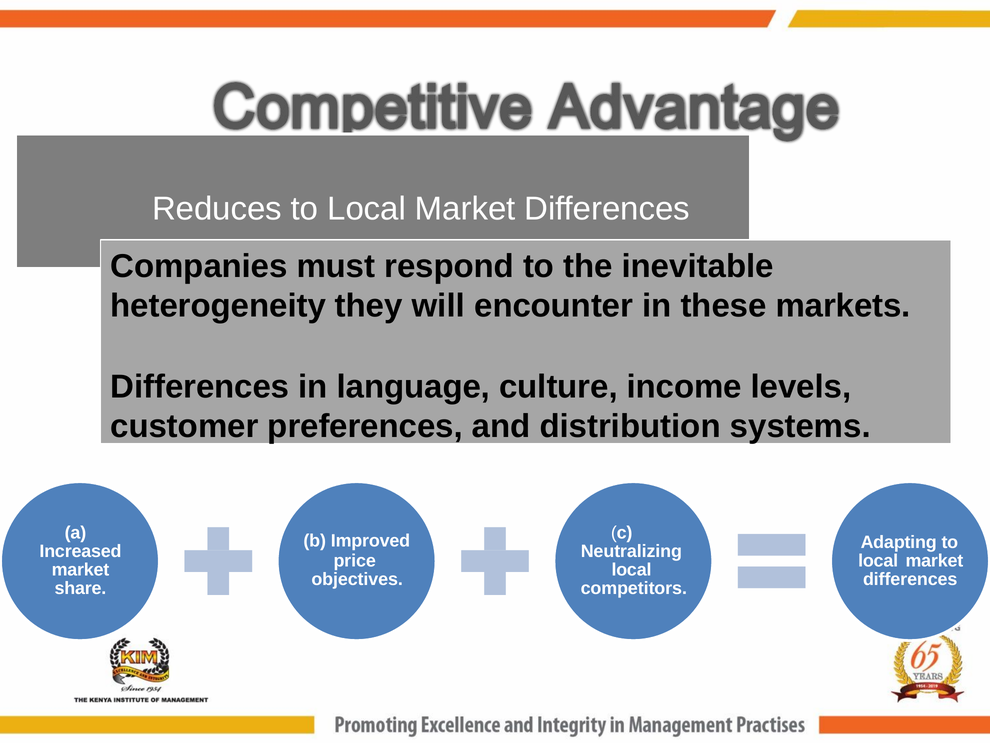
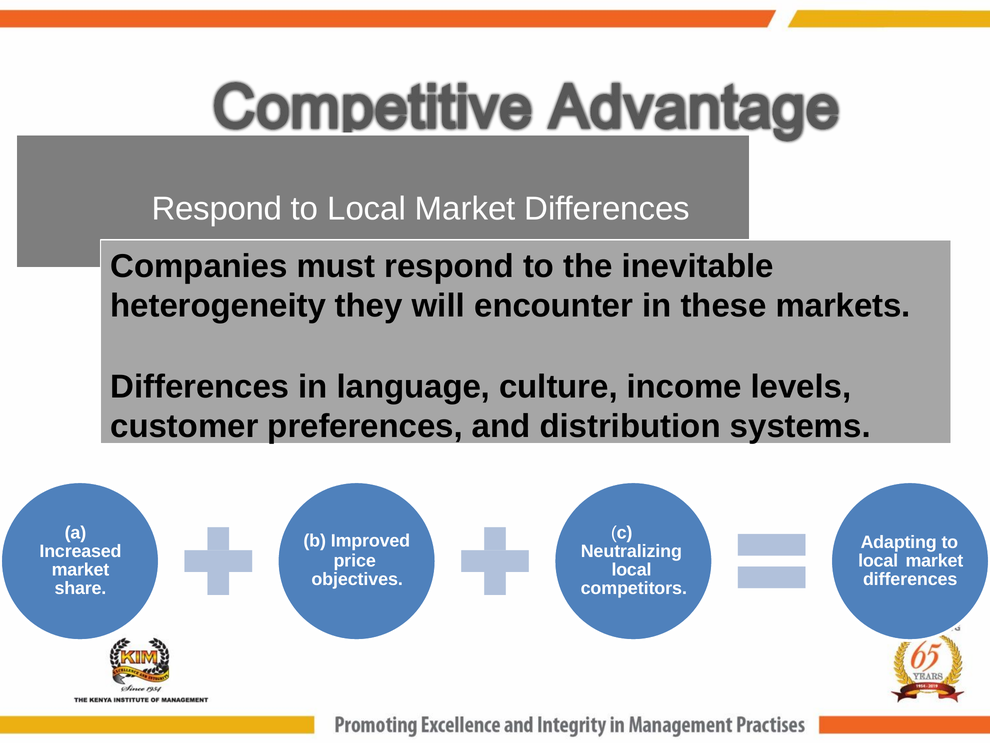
Reduces: Reduces -> Respond (217, 209)
